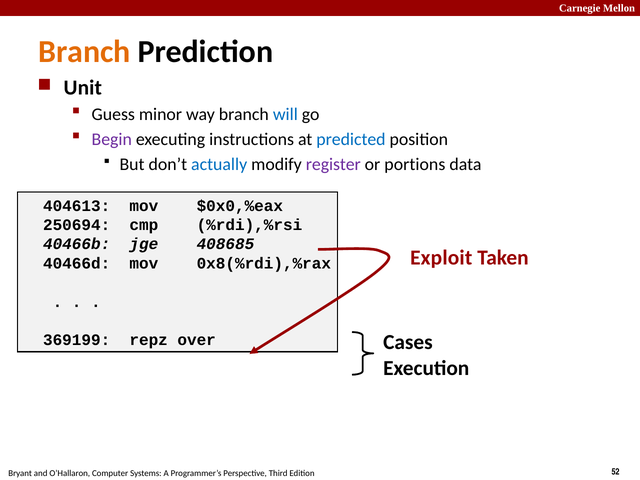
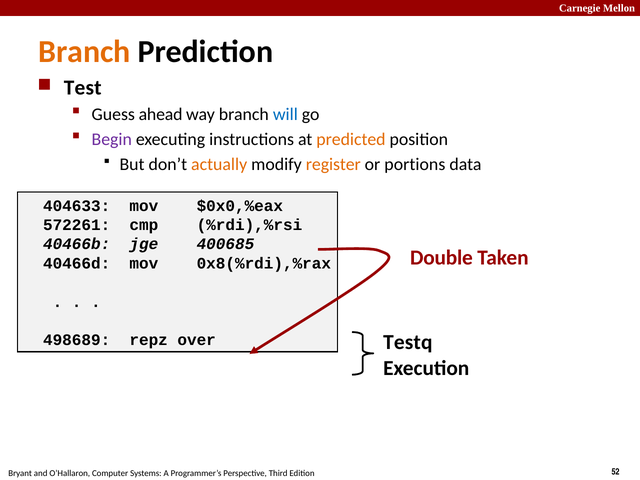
Unit: Unit -> Test (83, 88)
minor: minor -> ahead (161, 114)
predicted colour: blue -> orange (351, 139)
actually colour: blue -> orange (219, 164)
register colour: purple -> orange (333, 164)
404613: 404613 -> 404633 (77, 206)
250694: 250694 -> 572261 (77, 225)
408685: 408685 -> 400685 (225, 244)
Exploit: Exploit -> Double (441, 258)
Cases: Cases -> Testq (408, 342)
369199: 369199 -> 498689 (77, 340)
